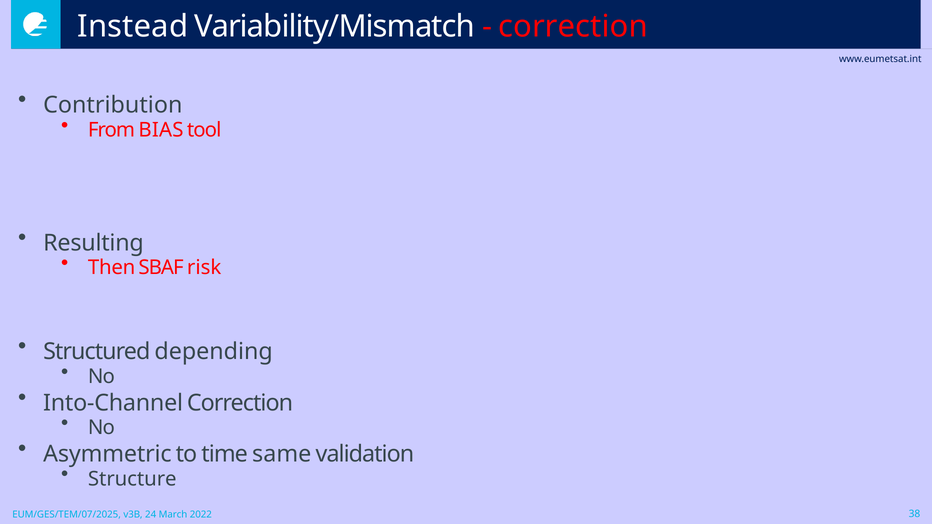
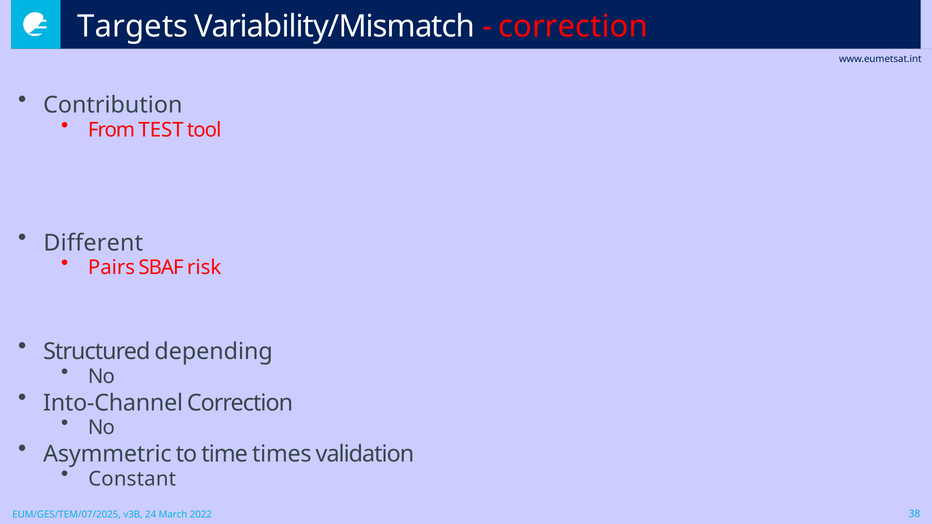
Instead: Instead -> Targets (133, 27)
BIAS: BIAS -> TEST (161, 130)
Resulting: Resulting -> Different (93, 243)
Then: Then -> Pairs (112, 268)
same: same -> times (282, 454)
Structure: Structure -> Constant (132, 479)
